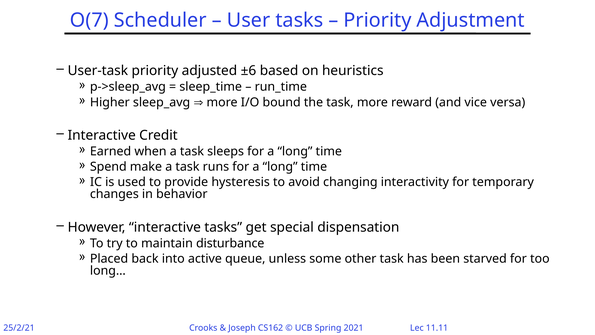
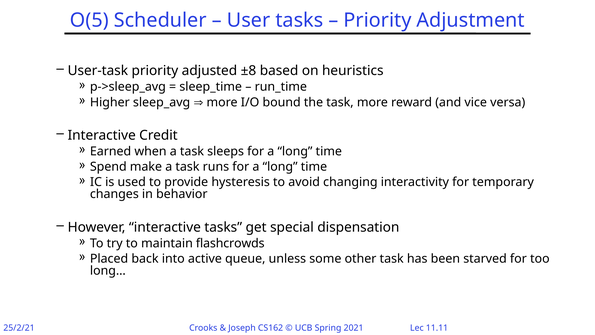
O(7: O(7 -> O(5 (89, 20)
±6: ±6 -> ±8 (248, 71)
disturbance: disturbance -> flashcrowds (230, 243)
